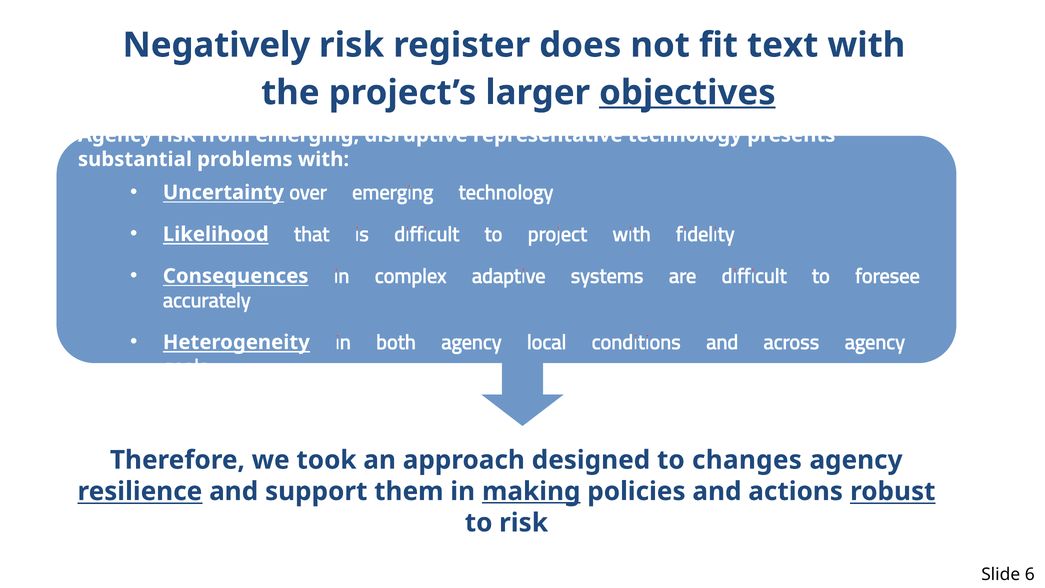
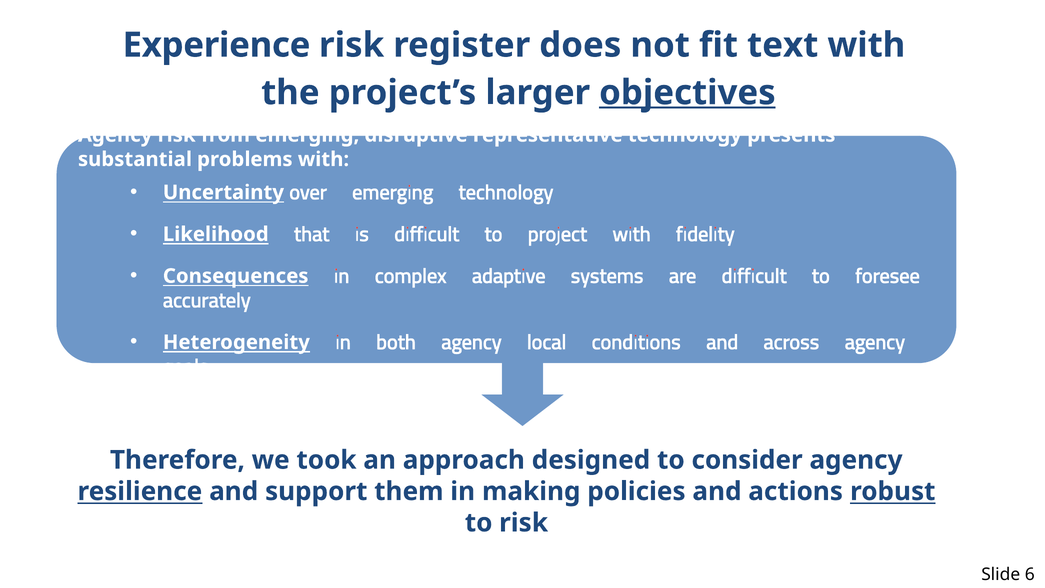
Negatively: Negatively -> Experience (216, 45)
changes: changes -> consider (747, 460)
making underline: present -> none (531, 491)
